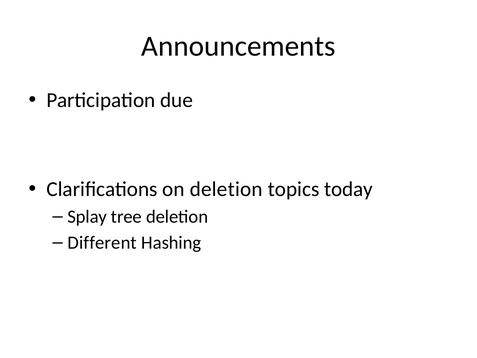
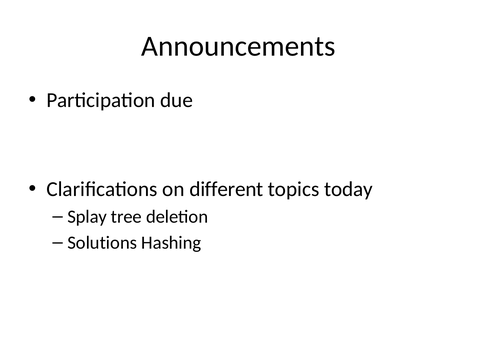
on deletion: deletion -> different (226, 189)
Different: Different -> Solutions (102, 243)
